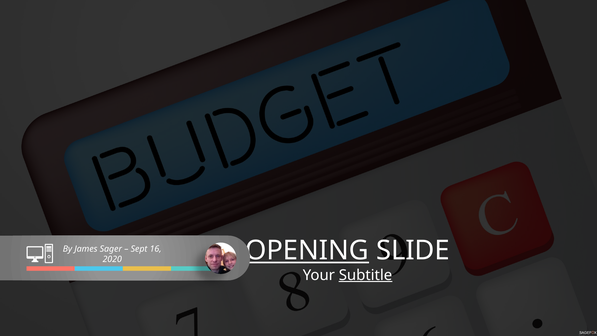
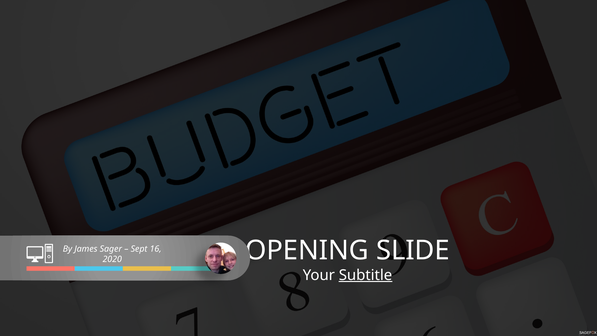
OPENING underline: present -> none (307, 250)
